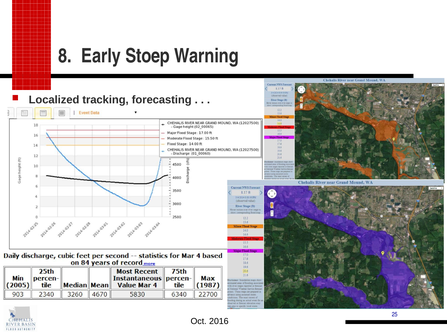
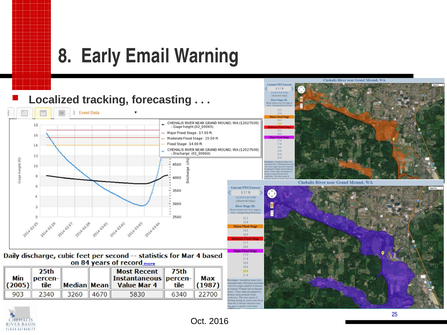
Stoep: Stoep -> Email (148, 56)
